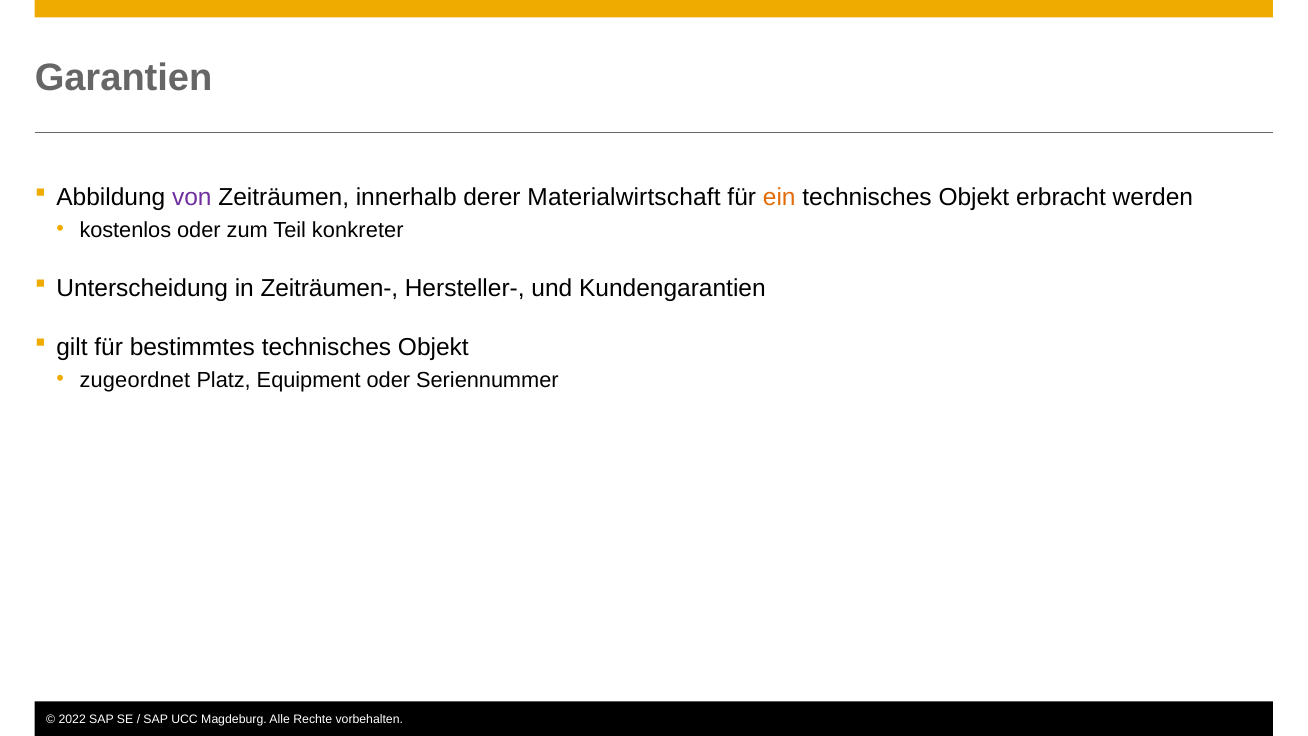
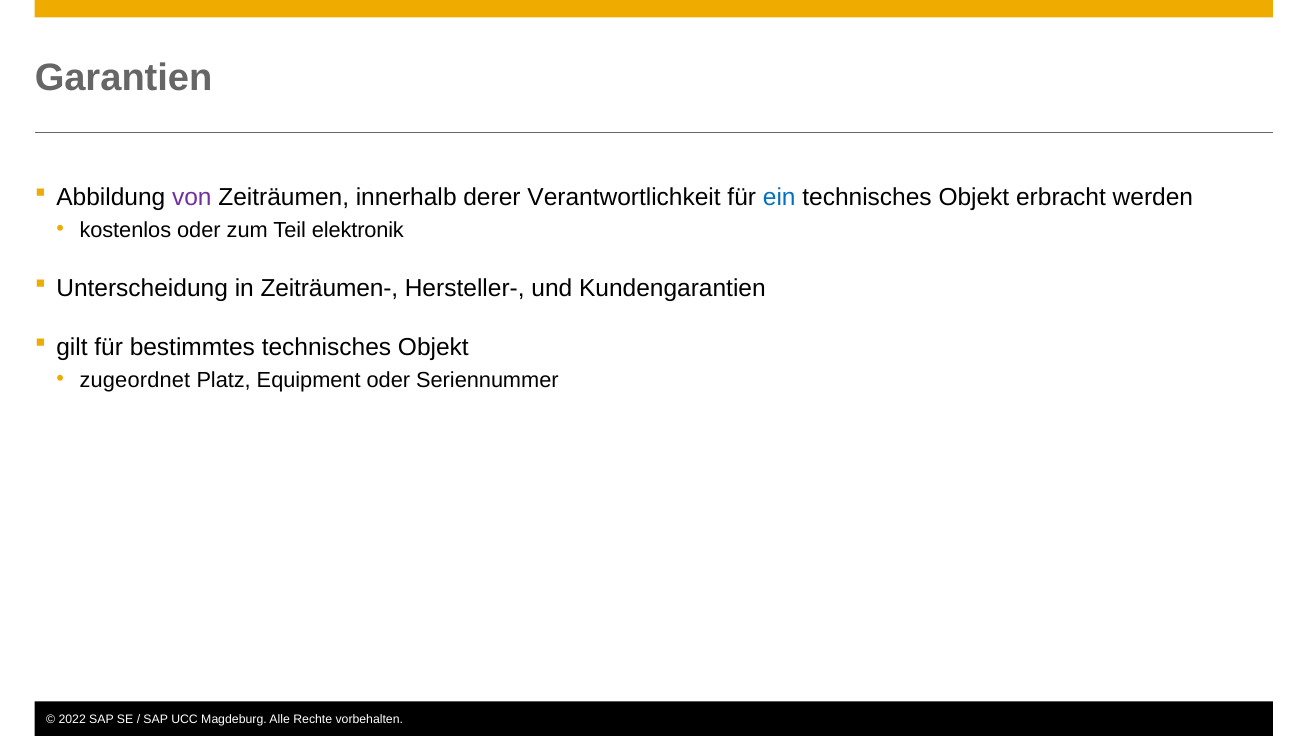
Materialwirtschaft: Materialwirtschaft -> Verantwortlichkeit (624, 198)
ein colour: orange -> blue (779, 198)
konkreter: konkreter -> elektronik (358, 230)
